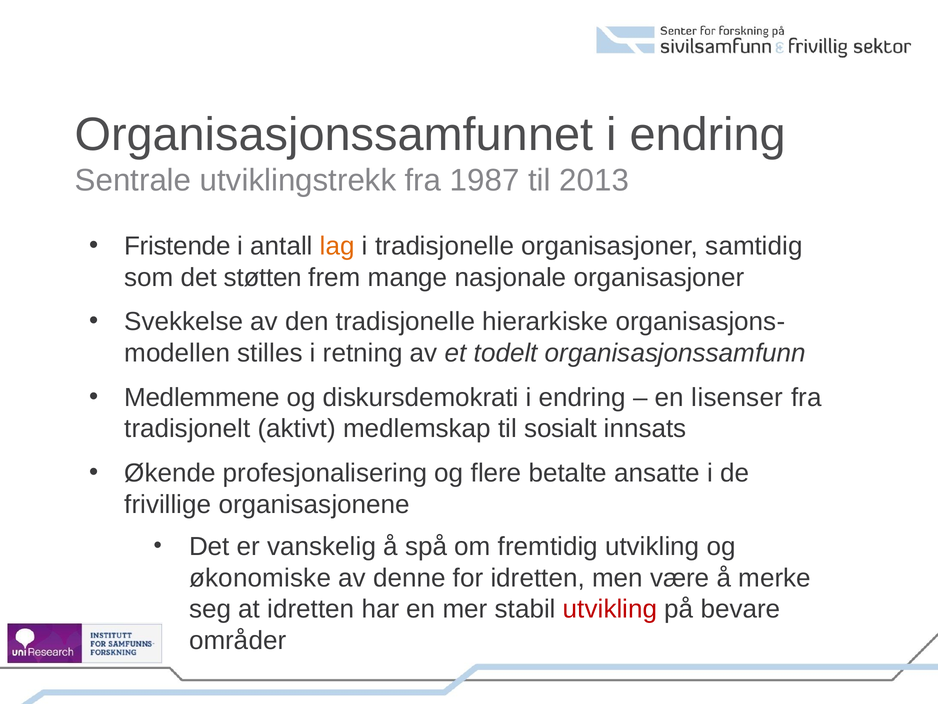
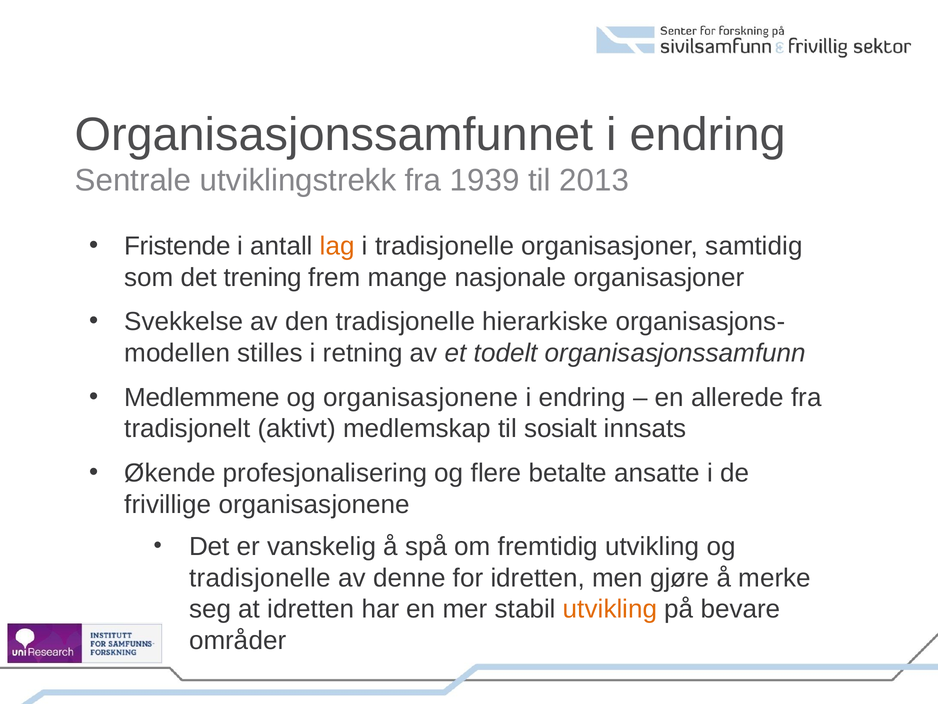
1987: 1987 -> 1939 (485, 180)
støtten: støtten -> trening (263, 277)
og diskursdemokrati: diskursdemokrati -> organisasjonene (421, 397)
lisenser: lisenser -> allerede (737, 397)
økonomiske: økonomiske -> tradisjonelle (260, 578)
være: være -> gjøre (680, 578)
utvikling colour: red -> orange (610, 609)
